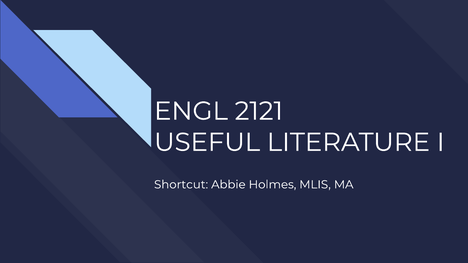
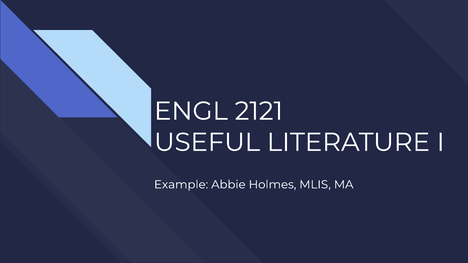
Shortcut: Shortcut -> Example (181, 185)
